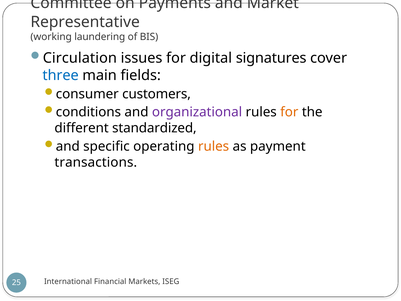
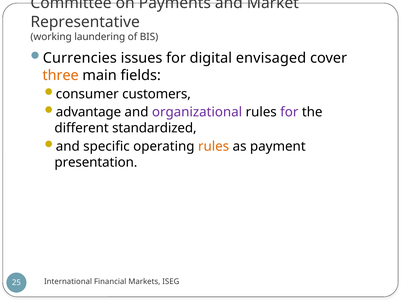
Circulation: Circulation -> Currencies (80, 58)
signatures: signatures -> envisaged (271, 58)
three colour: blue -> orange (61, 75)
conditions: conditions -> advantage (88, 112)
for colour: orange -> purple (289, 112)
transactions: transactions -> presentation (96, 162)
